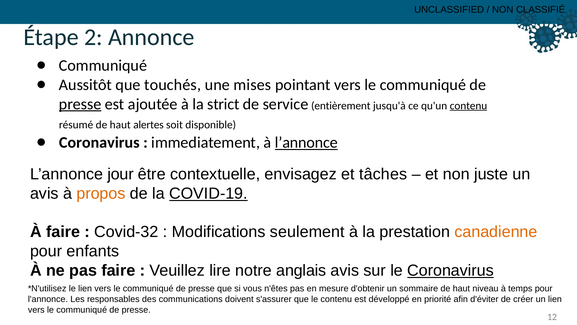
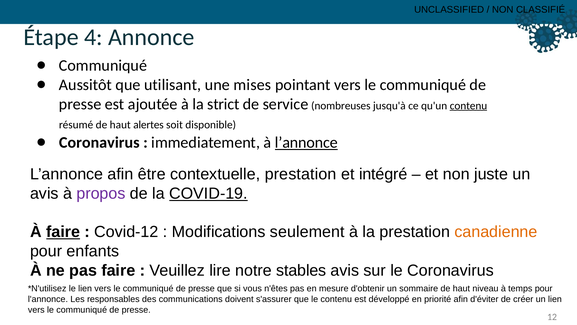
2: 2 -> 4 (93, 37)
touchés: touchés -> utilisant (173, 85)
presse underline: present -> none (80, 104)
entièrement: entièrement -> nombreuses (341, 105)
L’annonce jour: jour -> afin (121, 174)
contextuelle envisagez: envisagez -> prestation (301, 174)
tâches: tâches -> intégré (383, 174)
propos colour: orange -> purple (101, 193)
faire underline: none -> present (63, 232)
Covid-32: Covid-32 -> Covid-12 (126, 232)
anglais: anglais -> stables (301, 270)
Coronavirus underline: present -> none (451, 270)
